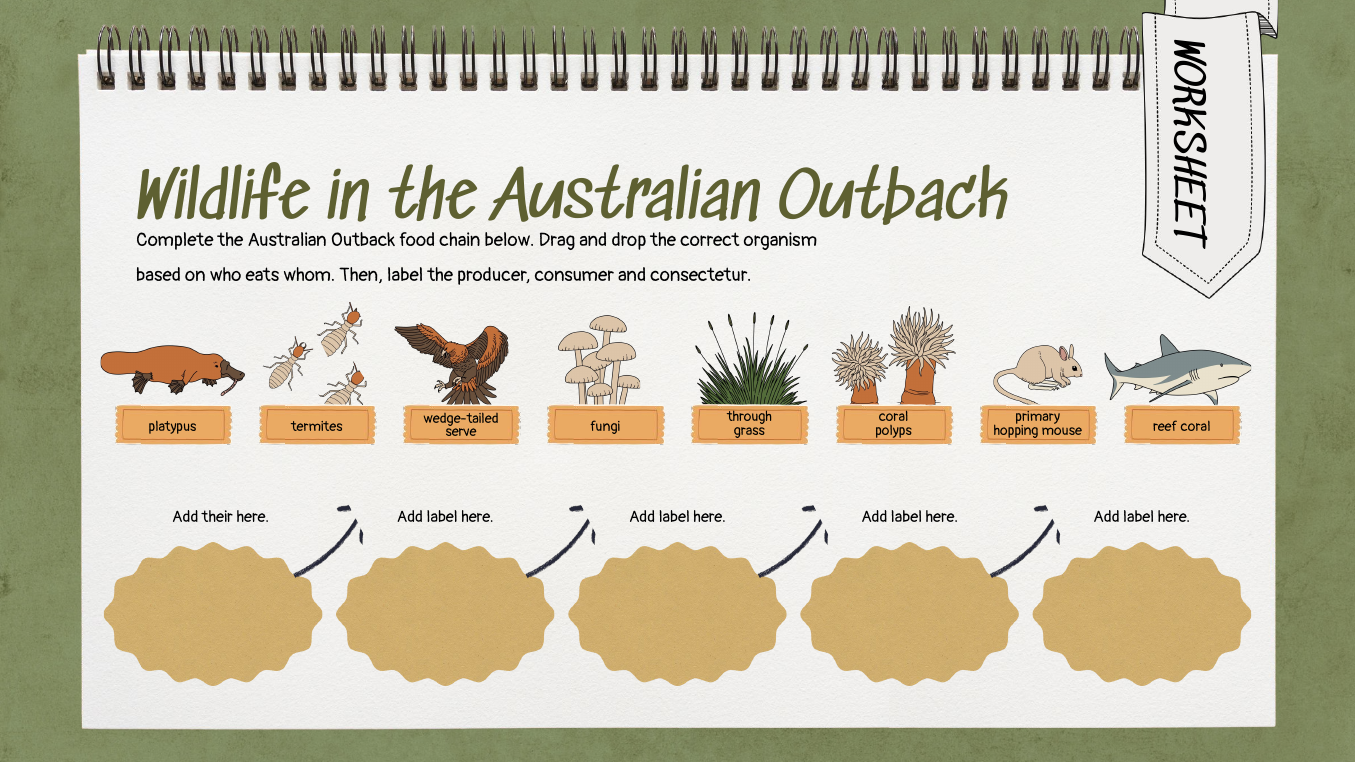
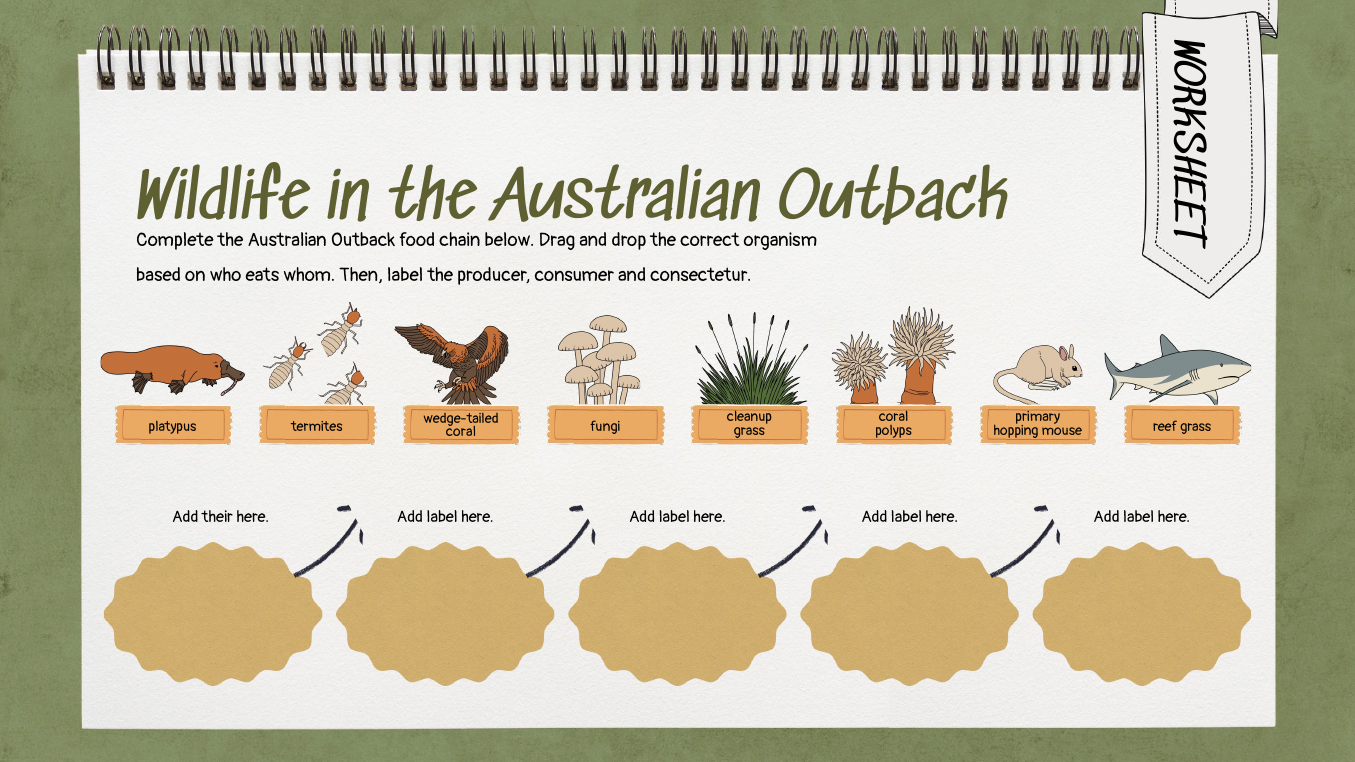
through: through -> cleanup (749, 417)
reef coral: coral -> grass (1196, 427)
serve: serve -> coral (461, 432)
